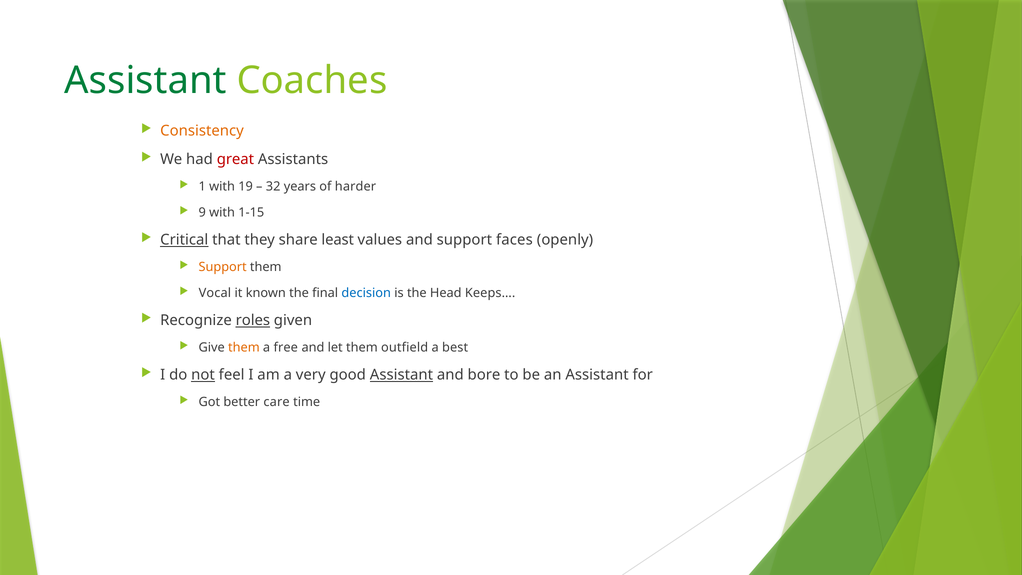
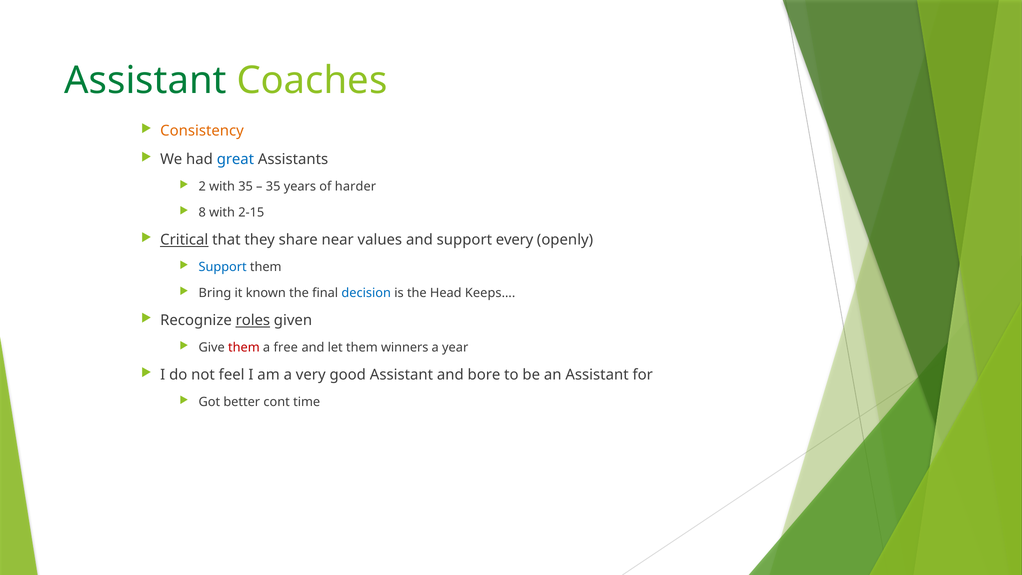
great colour: red -> blue (235, 159)
1: 1 -> 2 (202, 187)
with 19: 19 -> 35 (246, 187)
32: 32 -> 35 (273, 187)
9: 9 -> 8 (202, 213)
1-15: 1-15 -> 2-15 (251, 213)
least: least -> near (338, 240)
faces: faces -> every (515, 240)
Support colour: orange -> blue (223, 267)
Vocal: Vocal -> Bring (215, 293)
them colour: orange -> red (244, 348)
outfield: outfield -> winners (405, 348)
best: best -> year (455, 348)
not underline: present -> none (203, 375)
Assistant underline: present -> none (401, 375)
care: care -> cont (277, 402)
